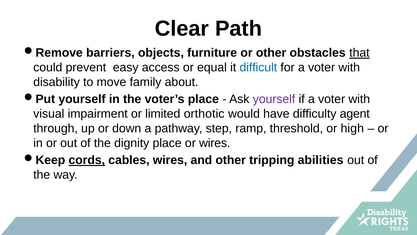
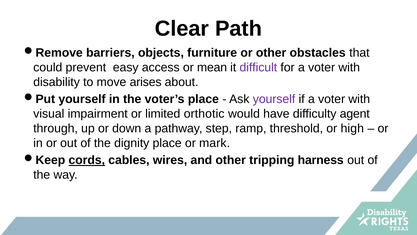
that underline: present -> none (359, 53)
equal: equal -> mean (212, 67)
difficult colour: blue -> purple (258, 67)
family: family -> arises (146, 82)
or wires: wires -> mark (215, 143)
abilities: abilities -> harness (321, 160)
